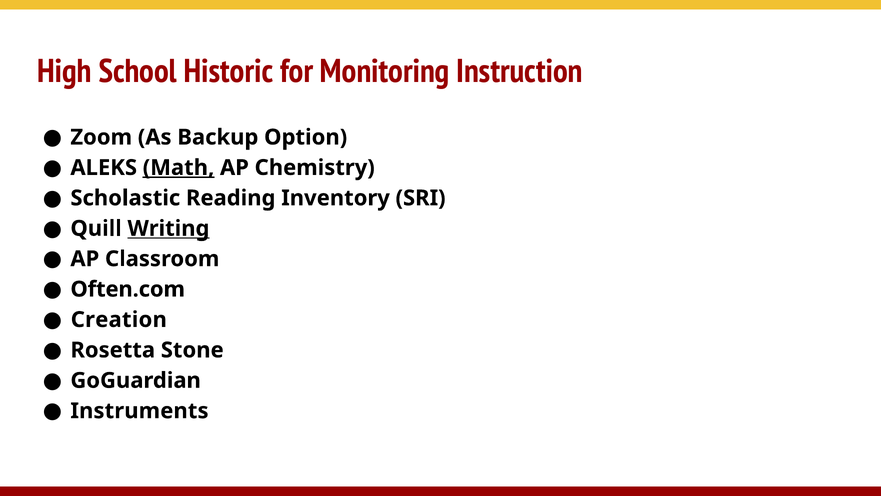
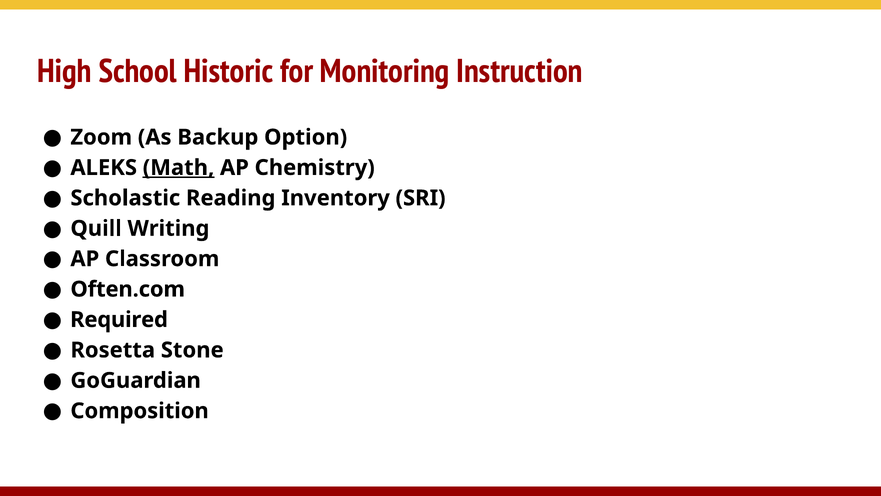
Writing underline: present -> none (168, 228)
Creation: Creation -> Required (119, 319)
Instruments: Instruments -> Composition (140, 411)
